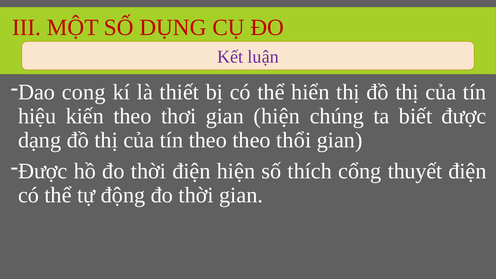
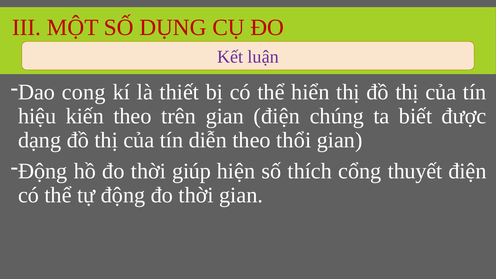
thơi: thơi -> trên (179, 116)
gian hiện: hiện -> điện (277, 116)
tín theo: theo -> diễn (208, 140)
Được: Được -> Động (43, 171)
thời điện: điện -> giúp (192, 171)
